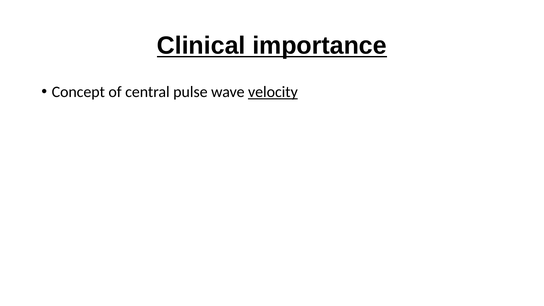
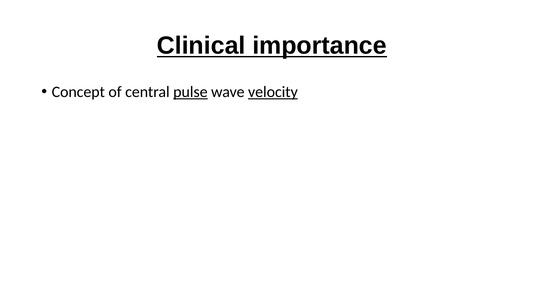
pulse underline: none -> present (190, 92)
